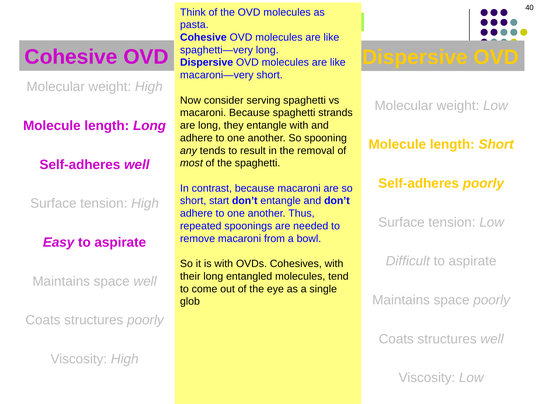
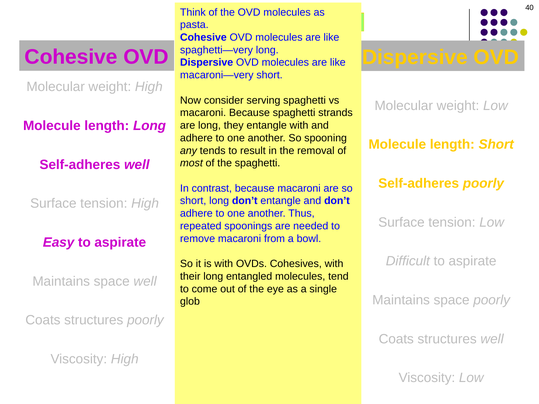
short start: start -> long (219, 201)
